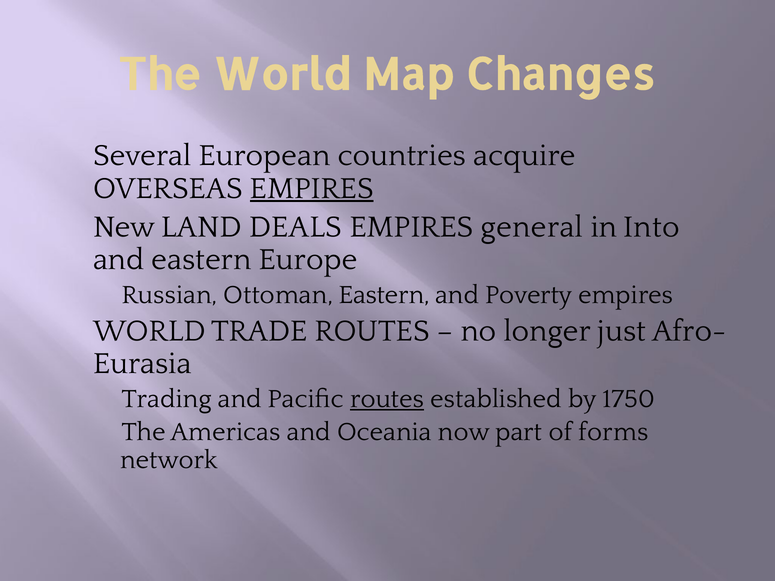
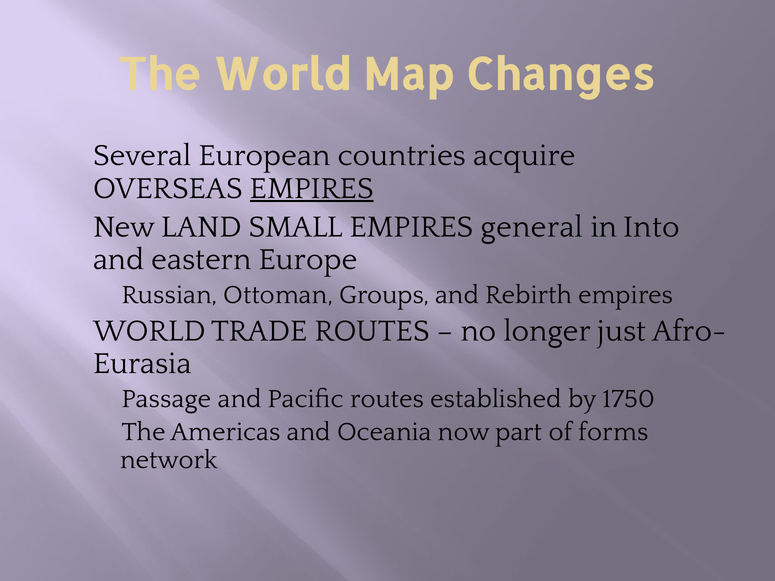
DEALS: DEALS -> SMALL (296, 227)
Ottoman Eastern: Eastern -> Groups (384, 295)
Poverty: Poverty -> Rebirth (529, 295)
Trading: Trading -> Passage (167, 399)
routes underline: present -> none (387, 399)
